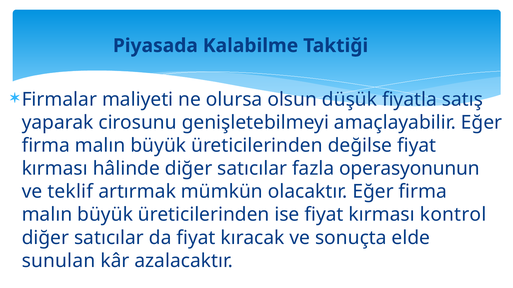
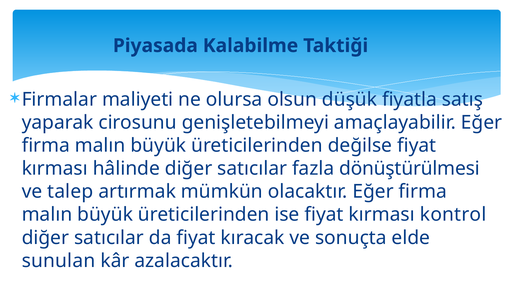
operasyonunun: operasyonunun -> dönüştürülmesi (409, 169)
teklif: teklif -> talep (70, 192)
